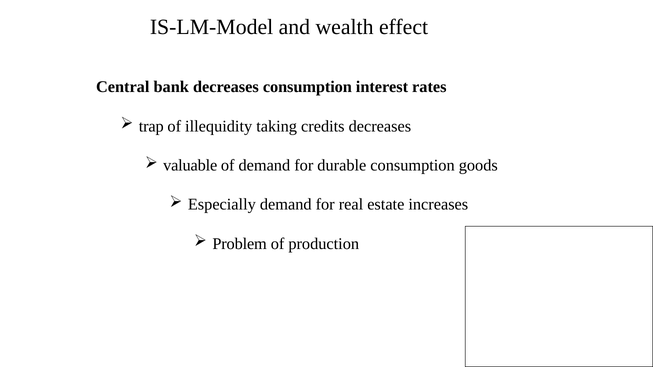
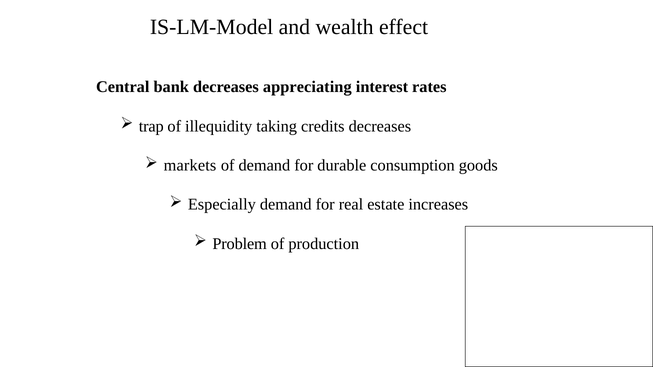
decreases consumption: consumption -> appreciating (307, 87)
valuable: valuable -> markets (190, 166)
